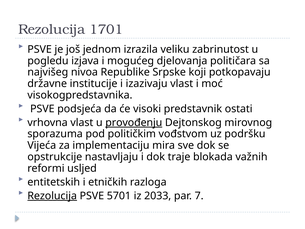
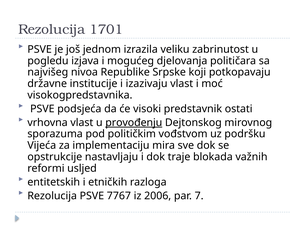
Rezolucija underline: present -> none (52, 196)
5701: 5701 -> 7767 (119, 196)
2033: 2033 -> 2006 (158, 196)
